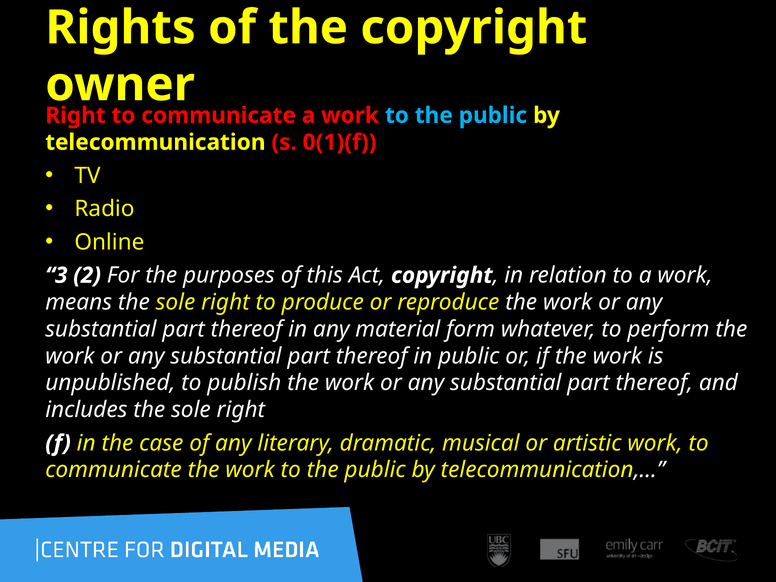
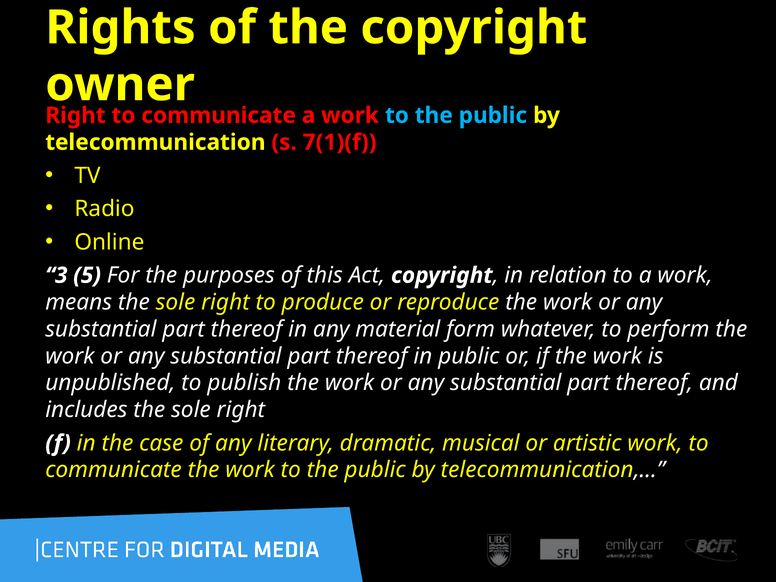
0(1)(f: 0(1)(f -> 7(1)(f (340, 142)
2: 2 -> 5 (87, 275)
